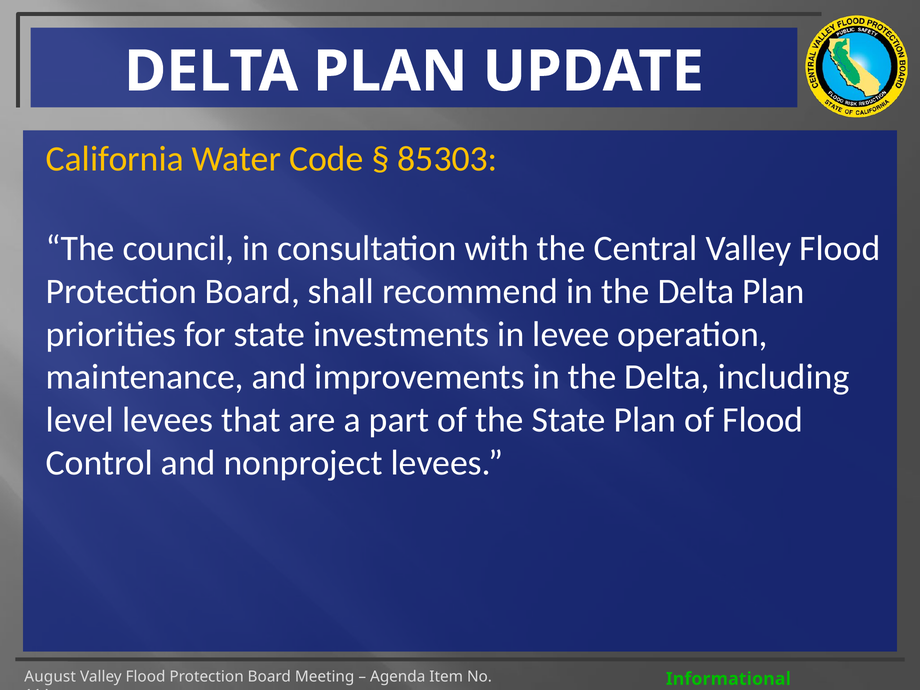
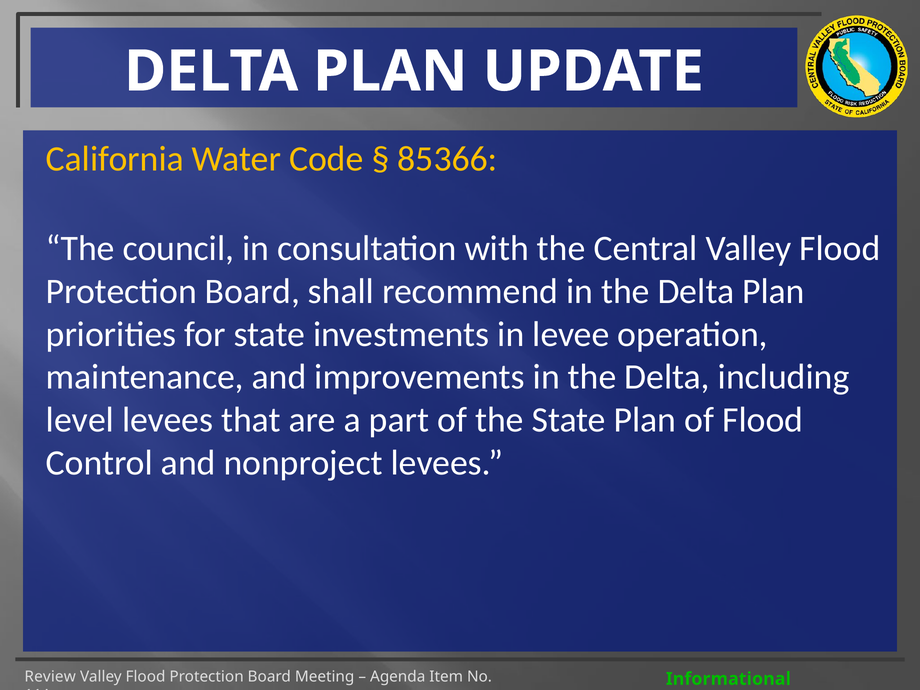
85303: 85303 -> 85366 (447, 159)
August: August -> Review (50, 677)
